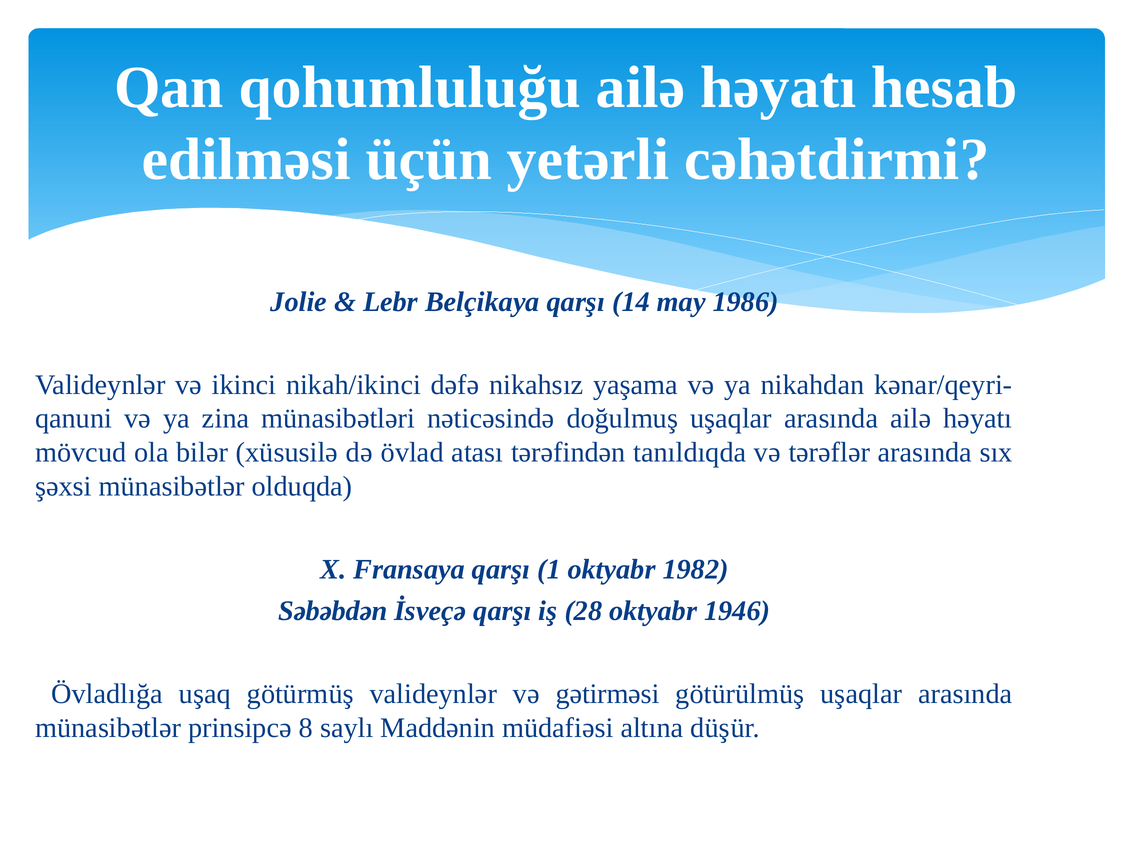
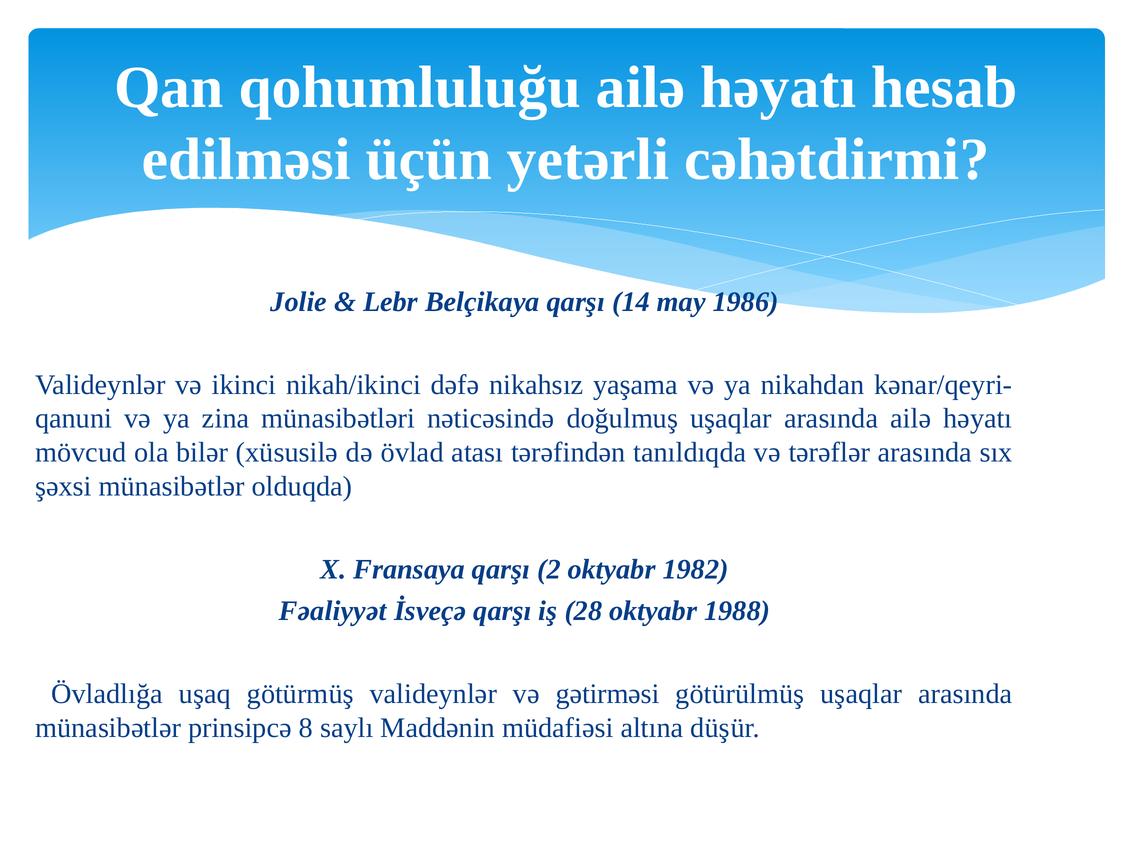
1: 1 -> 2 (549, 570)
Səbəbdən: Səbəbdən -> Fəaliyyət (333, 611)
1946: 1946 -> 1988 (737, 611)
